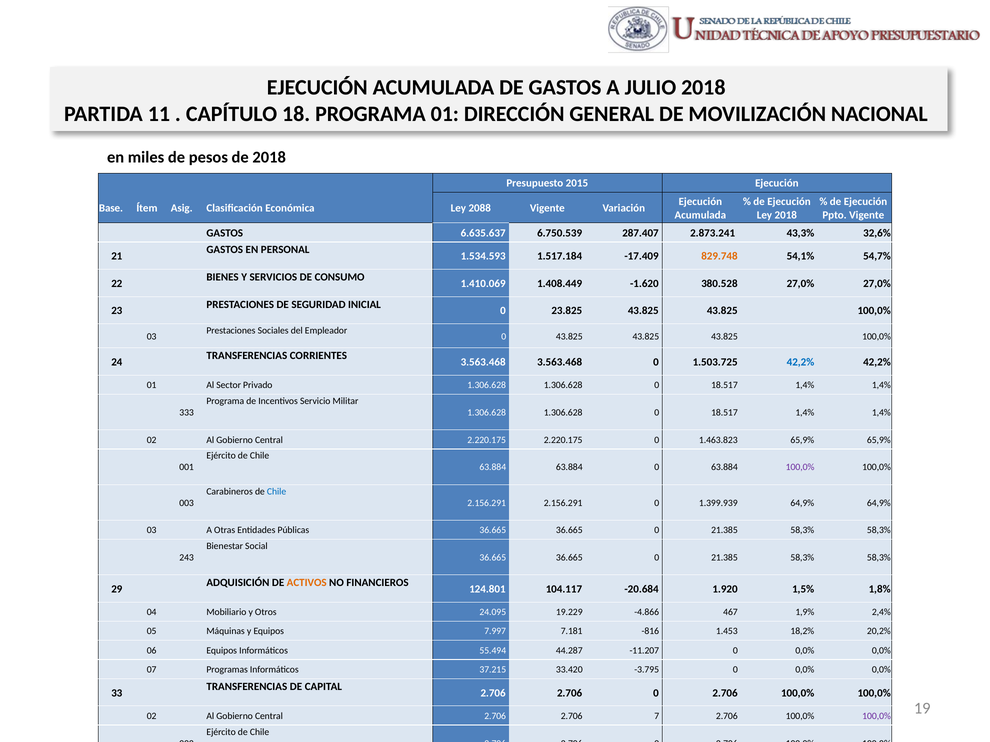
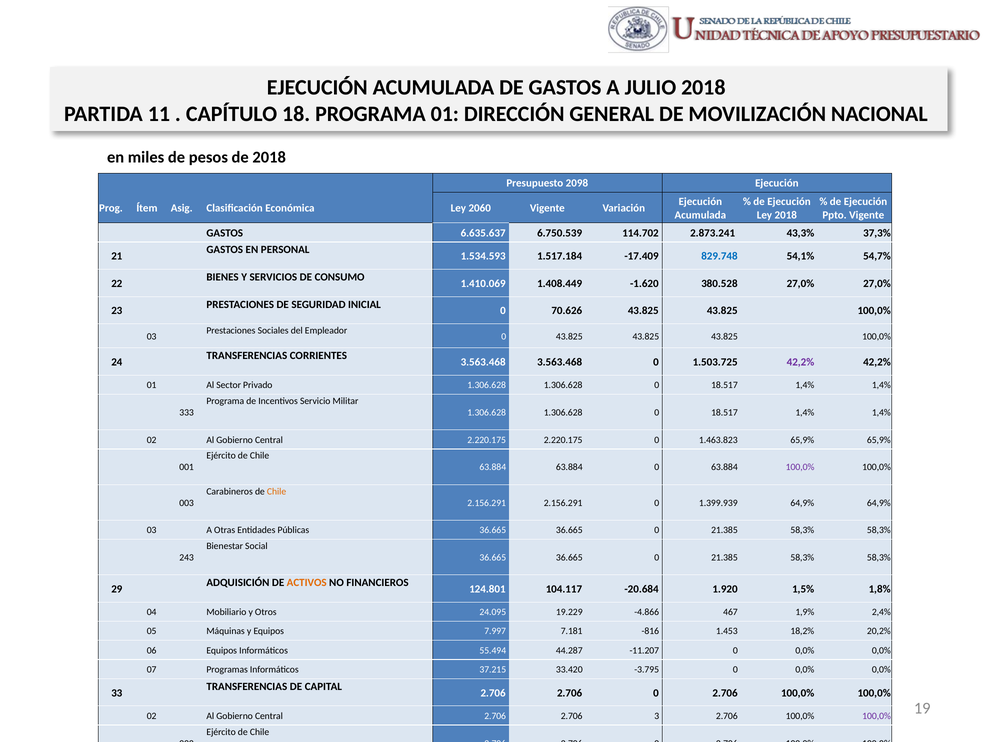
2015: 2015 -> 2098 (577, 183)
Base: Base -> Prog (111, 208)
2088: 2088 -> 2060 (480, 208)
287.407: 287.407 -> 114.702 (640, 233)
32,6%: 32,6% -> 37,3% (877, 233)
829.748 colour: orange -> blue (719, 256)
23.825: 23.825 -> 70.626 (567, 311)
42,2% colour: blue -> purple (800, 362)
Chile colour: blue -> orange (277, 492)
7: 7 -> 3 (657, 716)
